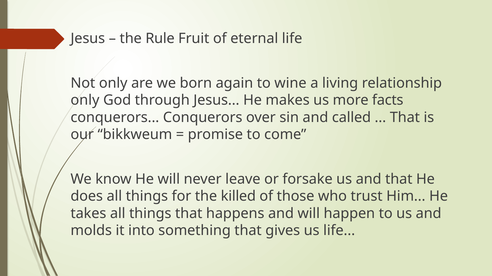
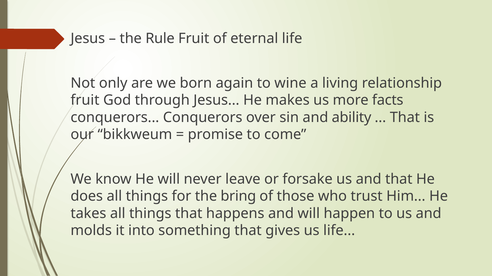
only: only -> fruit (85, 101)
called: called -> ability (352, 118)
killed: killed -> bring (238, 197)
